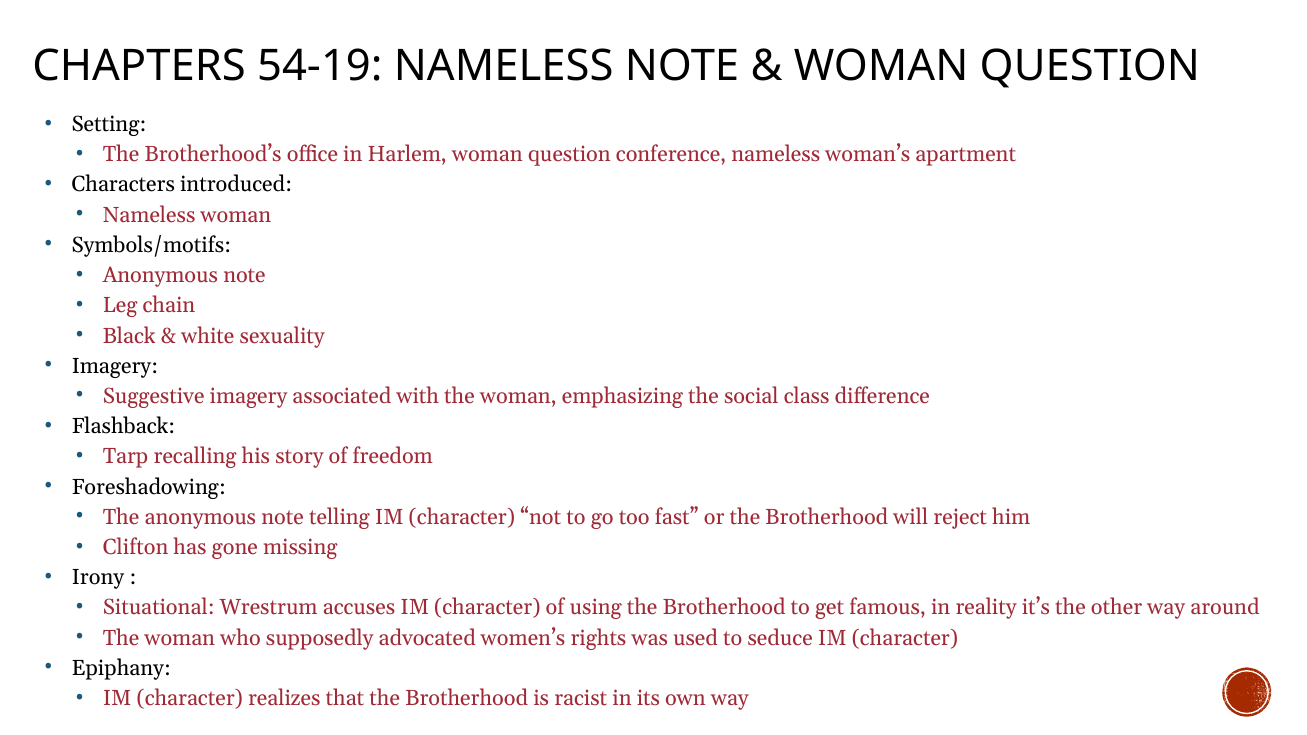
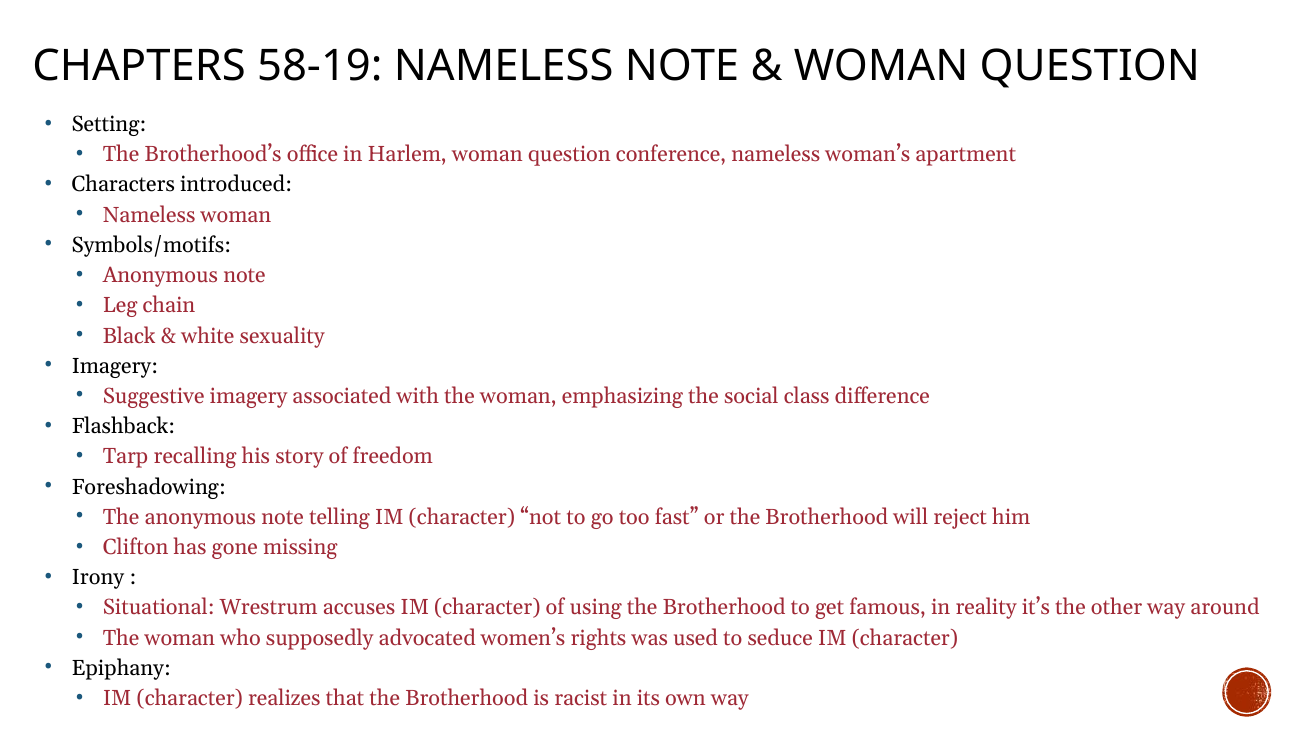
54-19: 54-19 -> 58-19 (320, 66)
